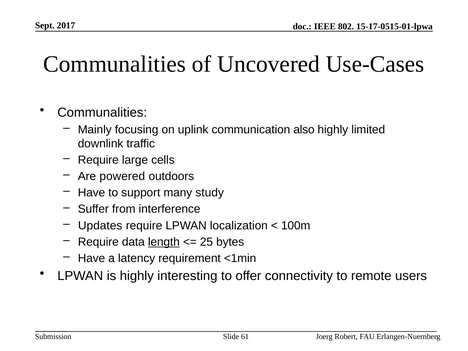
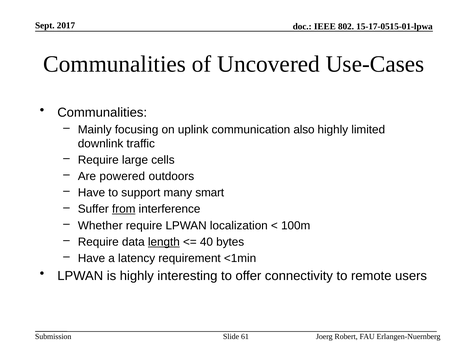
study: study -> smart (210, 193)
from underline: none -> present (124, 209)
Updates: Updates -> Whether (100, 225)
25: 25 -> 40 (206, 242)
